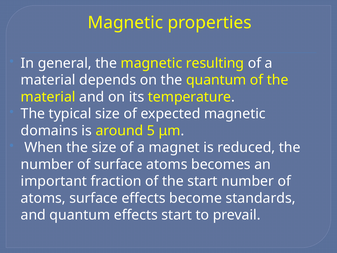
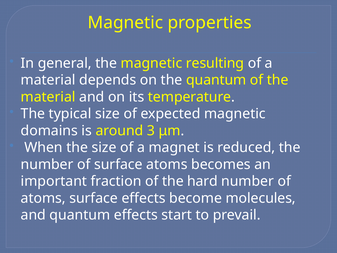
5: 5 -> 3 (151, 131)
the start: start -> hard (202, 181)
standards: standards -> molecules (261, 198)
